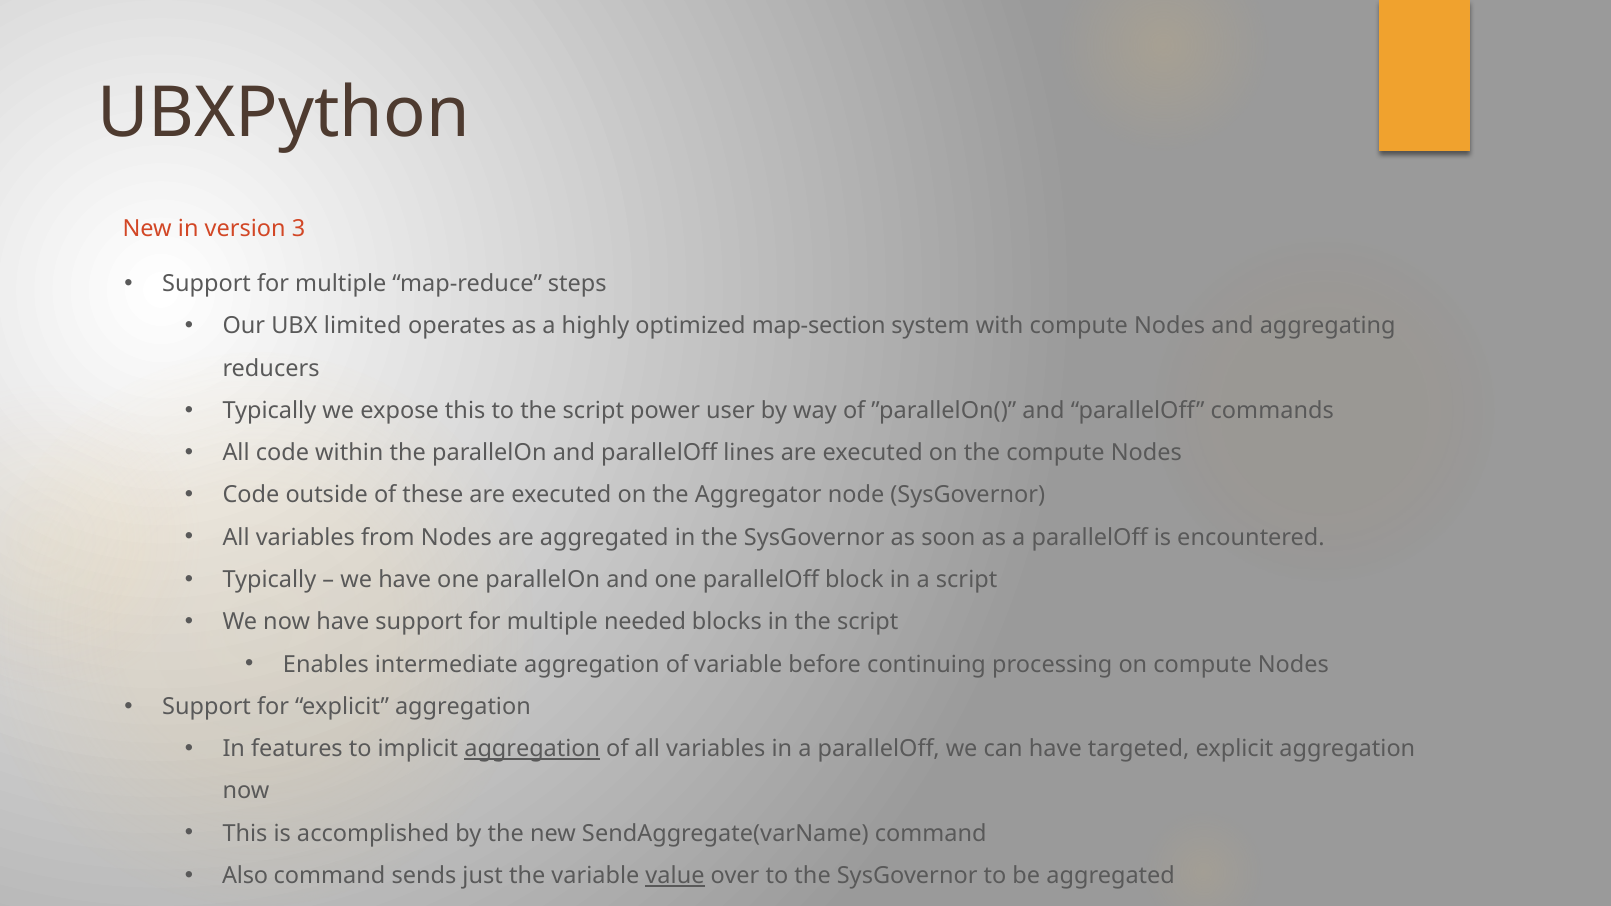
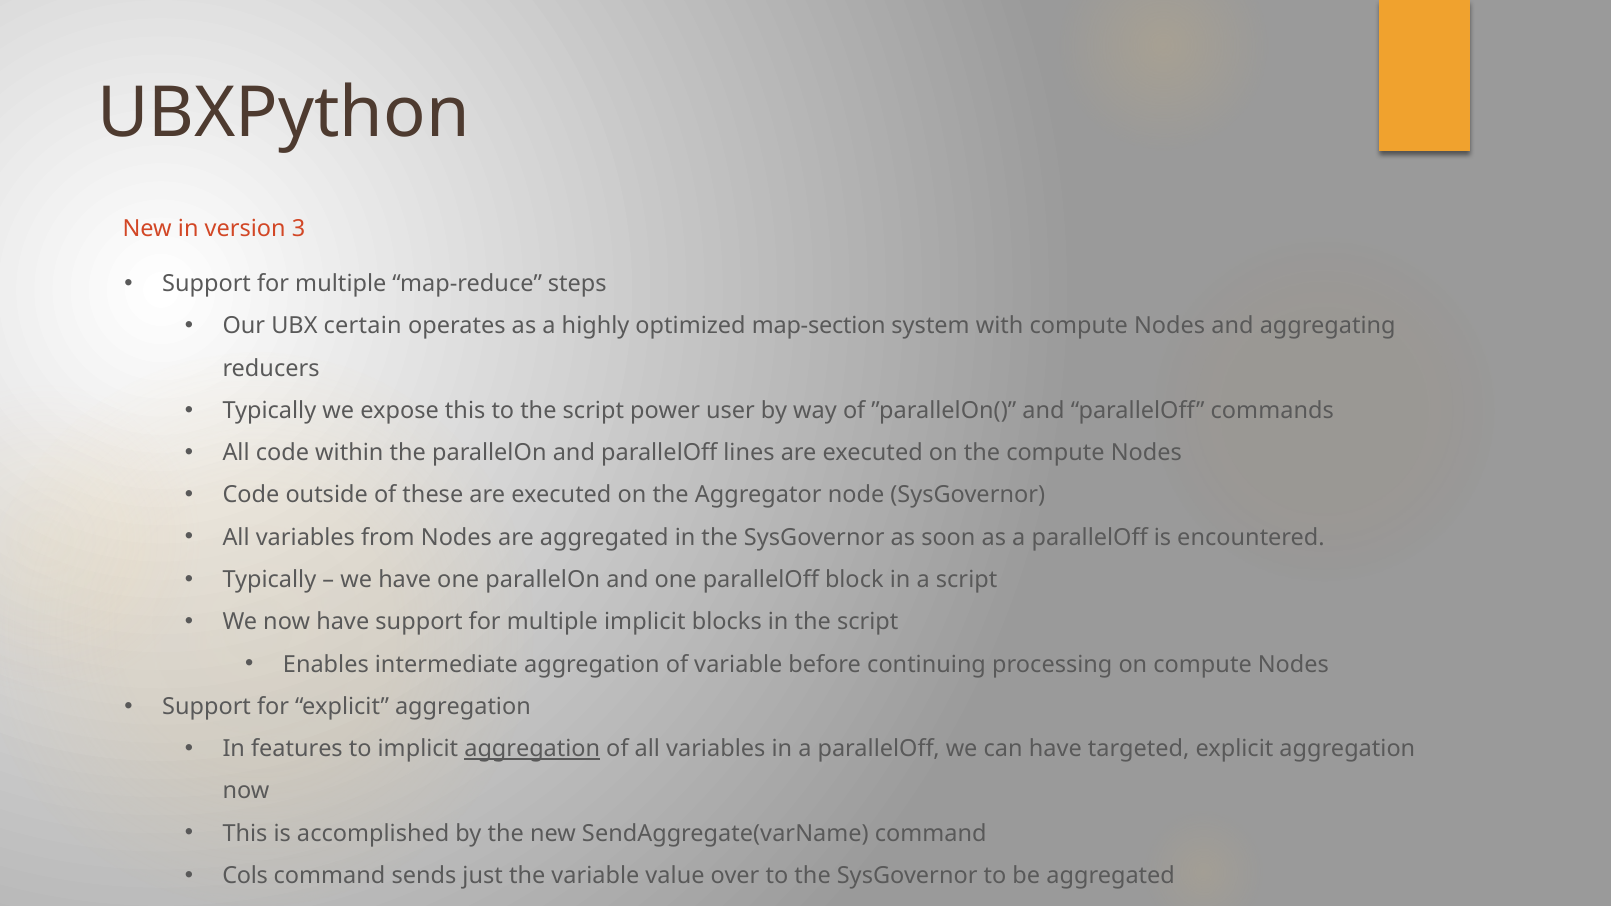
limited: limited -> certain (363, 326)
multiple needed: needed -> implicit (645, 622)
Also: Also -> Cols (245, 876)
value underline: present -> none (675, 876)
